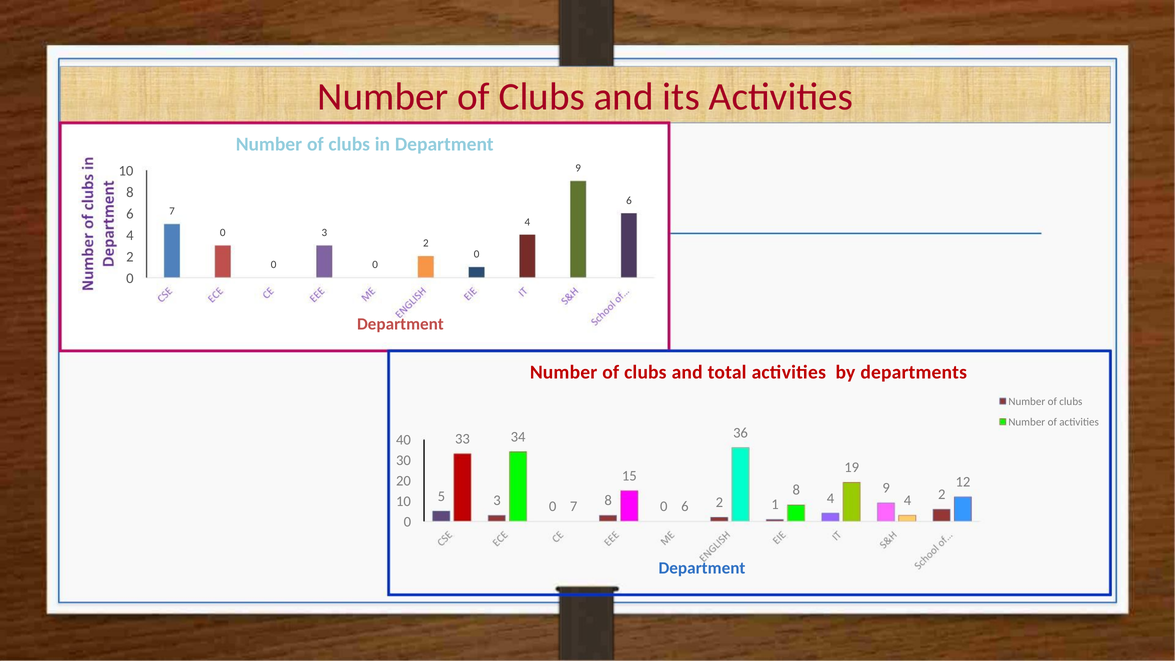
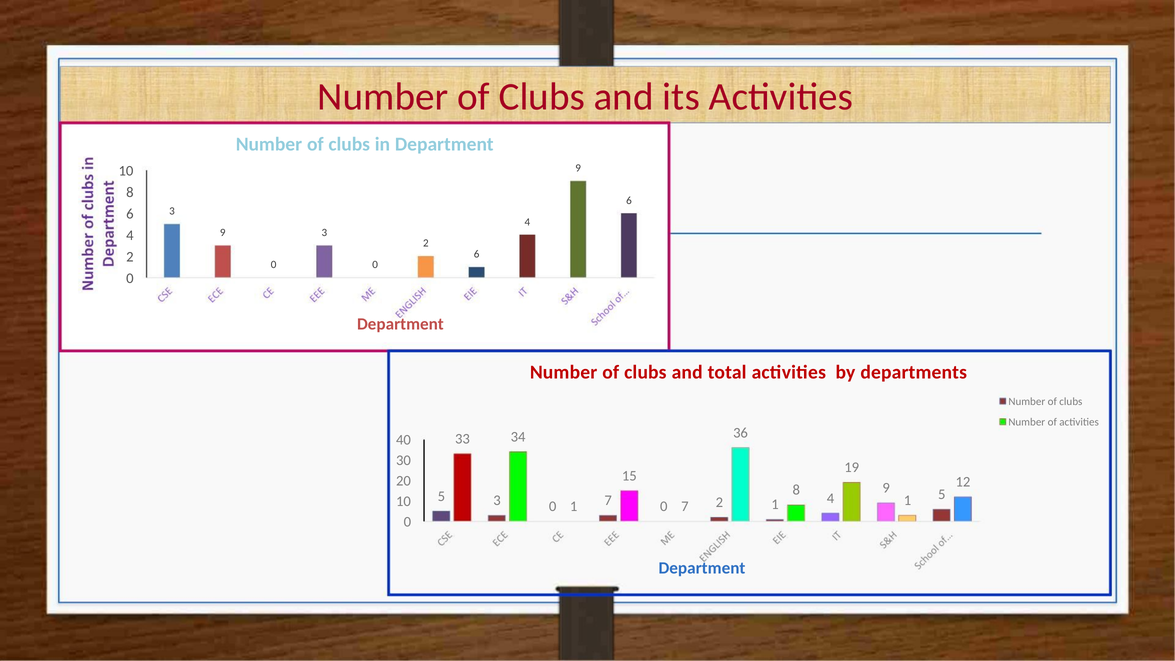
6 7: 7 -> 3 (172, 211)
4 0: 0 -> 9 (223, 233)
2 0: 0 -> 6 (477, 254)
2: 2 -> 5 (942, 494)
3 8: 8 -> 7 (608, 500)
4: 4 -> 1 (907, 500)
0 7: 7 -> 1 (574, 506)
0 6: 6 -> 7 (685, 506)
